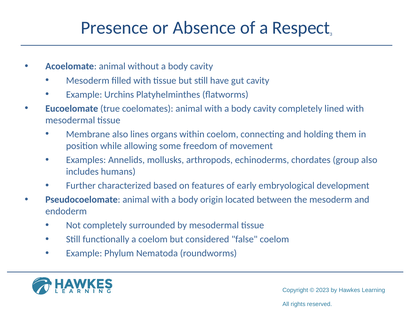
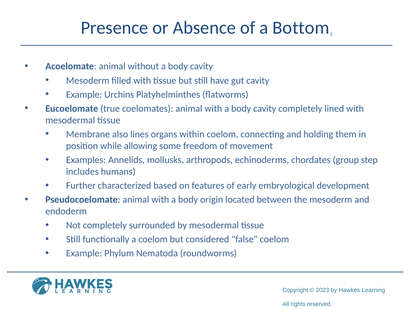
Respect: Respect -> Bottom (301, 28)
group also: also -> step (369, 160)
